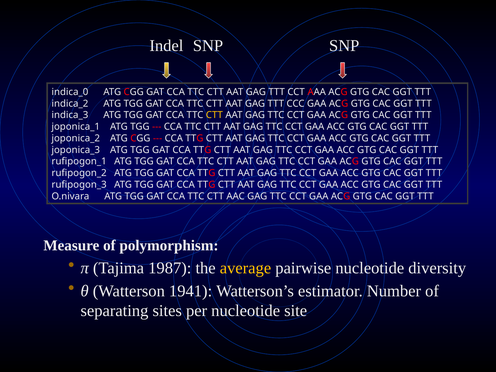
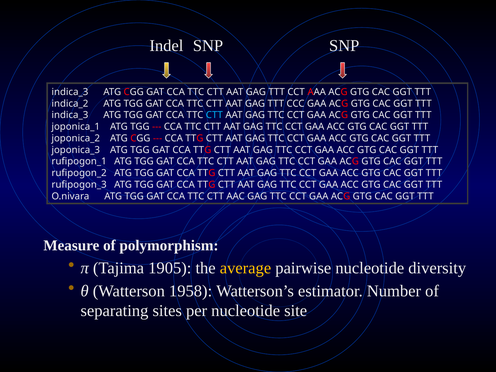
indica_0: indica_0 -> indica_3 (70, 92)
CTT colour: yellow -> light blue (214, 115)
1987: 1987 -> 1905 (170, 268)
1941: 1941 -> 1958 (191, 291)
